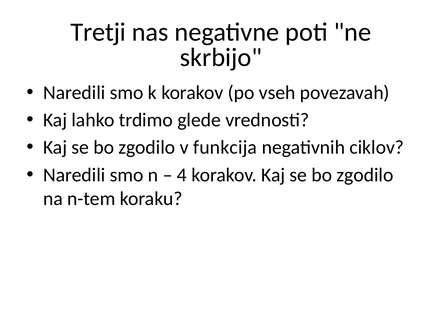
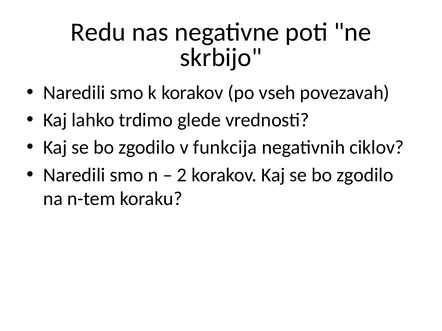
Tretji: Tretji -> Redu (98, 32)
4: 4 -> 2 (182, 175)
